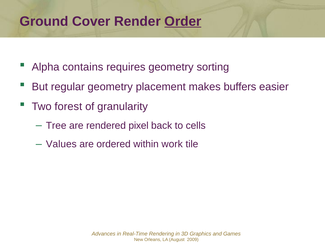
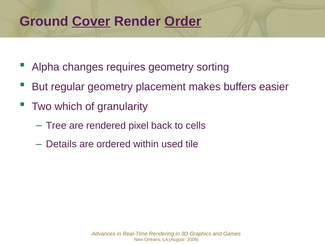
Cover underline: none -> present (91, 21)
contains: contains -> changes (83, 67)
forest: forest -> which (68, 106)
Values: Values -> Details (61, 144)
work: work -> used (172, 144)
